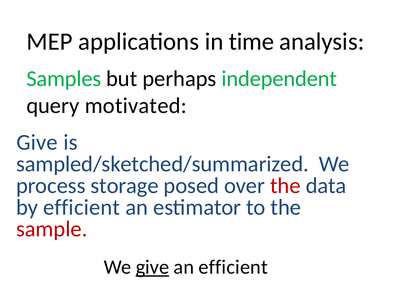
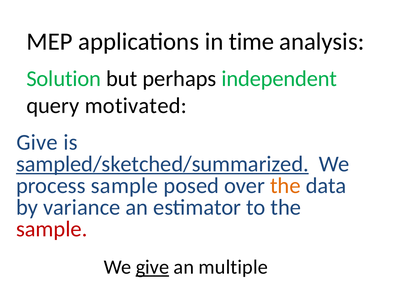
Samples: Samples -> Solution (64, 79)
sampled/sketched/summarized underline: none -> present (162, 164)
process storage: storage -> sample (124, 185)
the colour: red -> orange (285, 185)
by efficient: efficient -> variance (82, 207)
an efficient: efficient -> multiple (233, 267)
